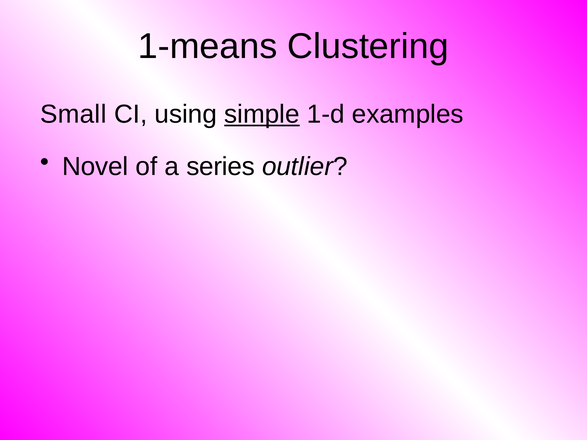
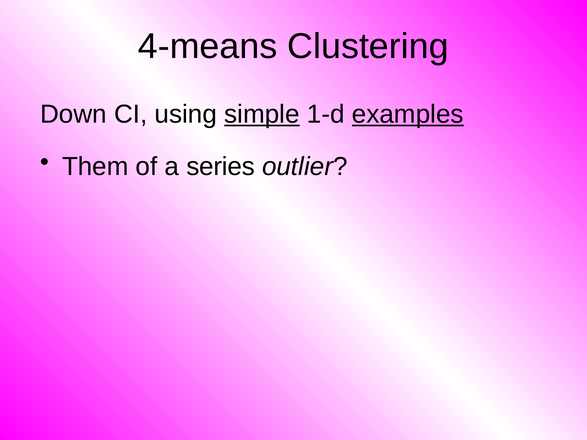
1-means: 1-means -> 4-means (208, 47)
Small: Small -> Down (73, 114)
examples underline: none -> present (408, 114)
Novel: Novel -> Them (95, 167)
